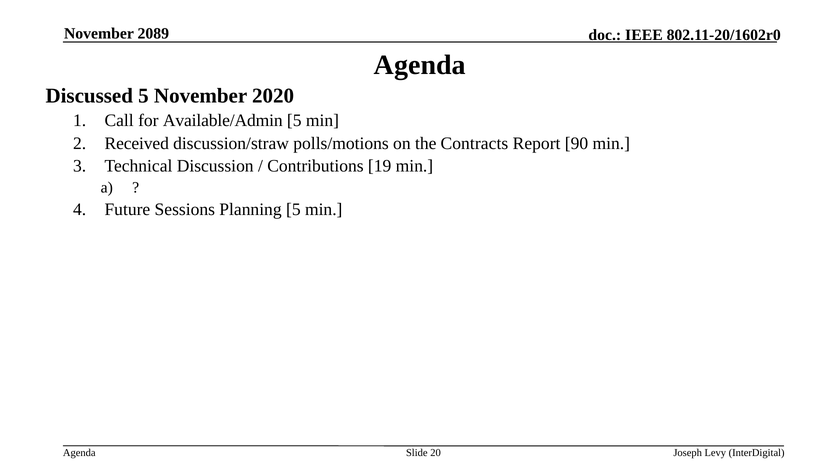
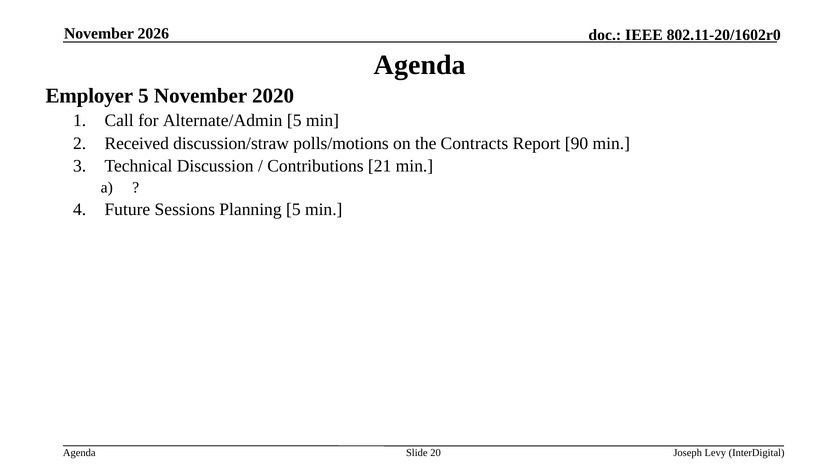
2089: 2089 -> 2026 (153, 33)
Discussed: Discussed -> Employer (89, 96)
Available/Admin: Available/Admin -> Alternate/Admin (223, 121)
19: 19 -> 21 (380, 166)
